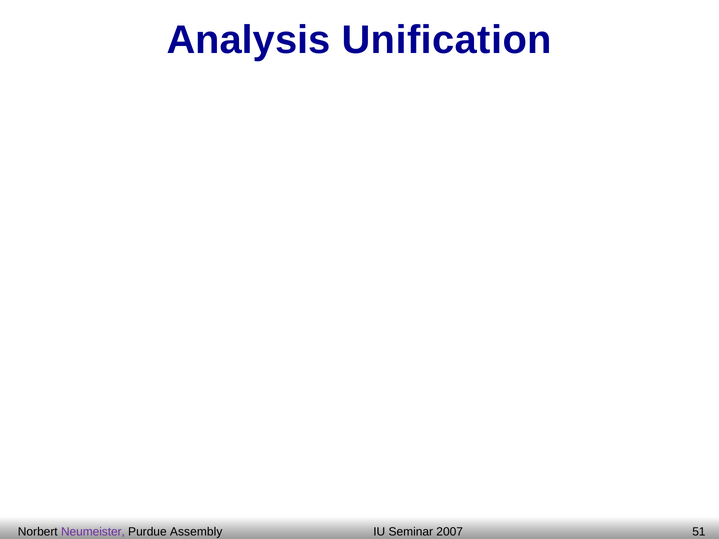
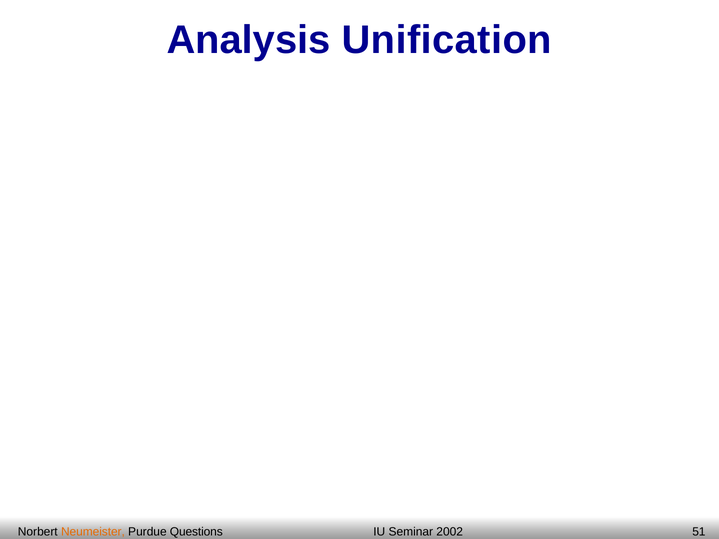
Neumeister colour: purple -> orange (93, 532)
Assembly: Assembly -> Questions (196, 532)
2007: 2007 -> 2002 (450, 532)
